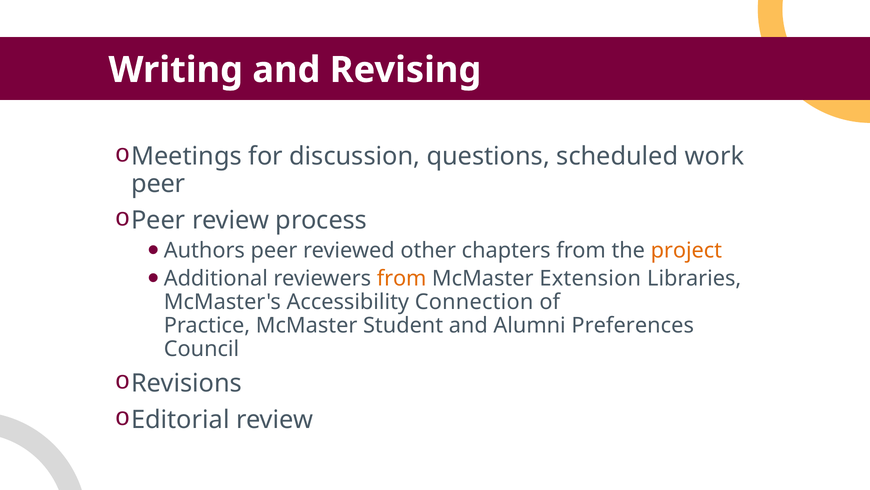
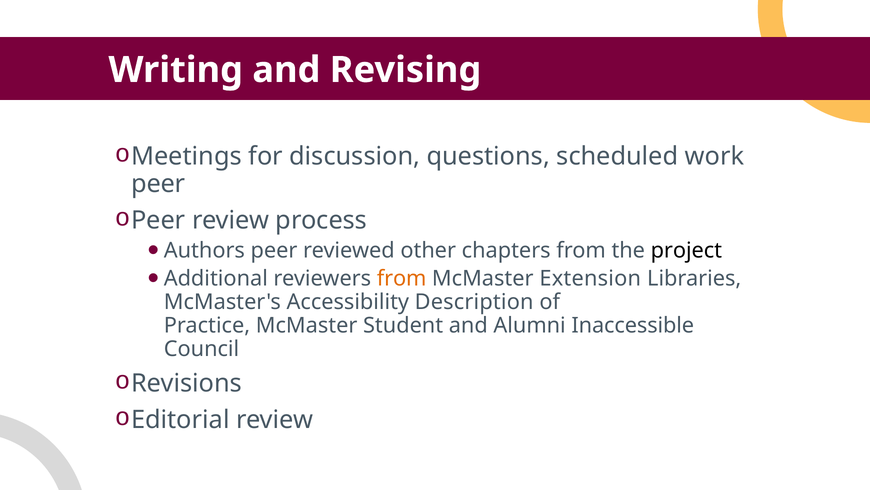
project colour: orange -> black (686, 250)
Connection: Connection -> Description (474, 302)
Preferences: Preferences -> Inaccessible (633, 325)
